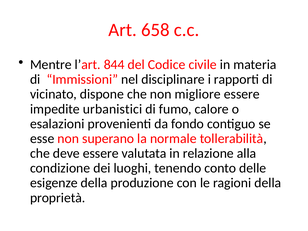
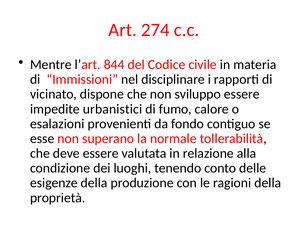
658: 658 -> 274 (155, 30)
migliore: migliore -> sviluppo (198, 94)
